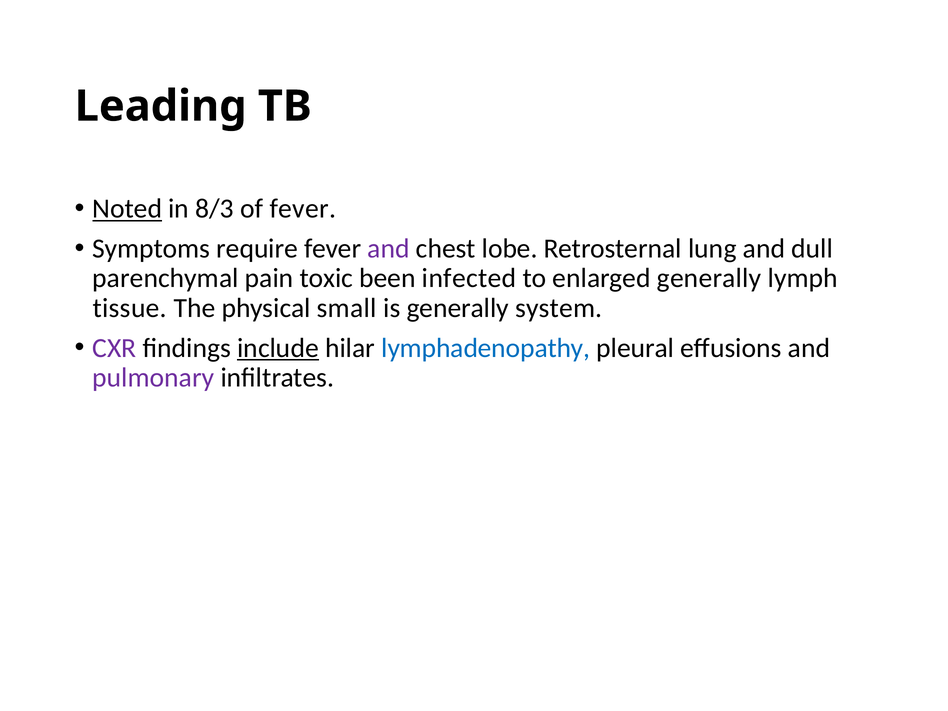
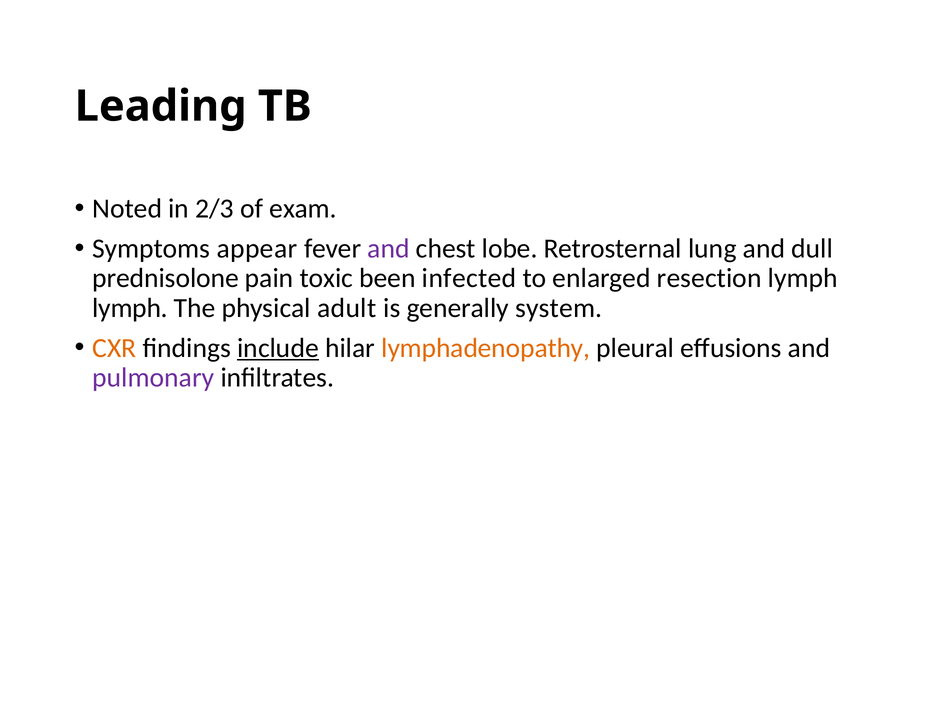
Noted underline: present -> none (127, 209)
8/3: 8/3 -> 2/3 (215, 209)
of fever: fever -> exam (303, 209)
require: require -> appear (257, 249)
parenchymal: parenchymal -> prednisolone (166, 278)
enlarged generally: generally -> resection (709, 278)
tissue: tissue -> lymph (130, 308)
small: small -> adult (347, 308)
CXR colour: purple -> orange (114, 348)
lymphadenopathy colour: blue -> orange (486, 348)
